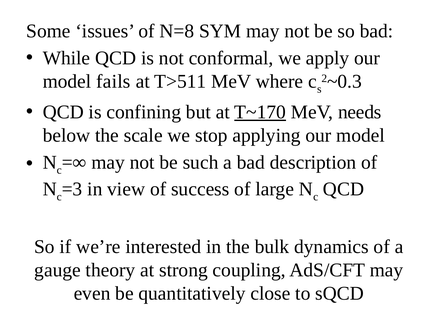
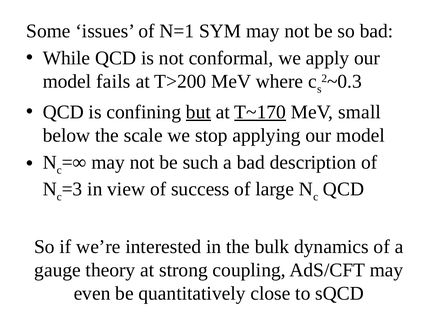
N=8: N=8 -> N=1 (177, 31)
T>511: T>511 -> T>200 (180, 82)
but underline: none -> present (198, 112)
needs: needs -> small (360, 112)
